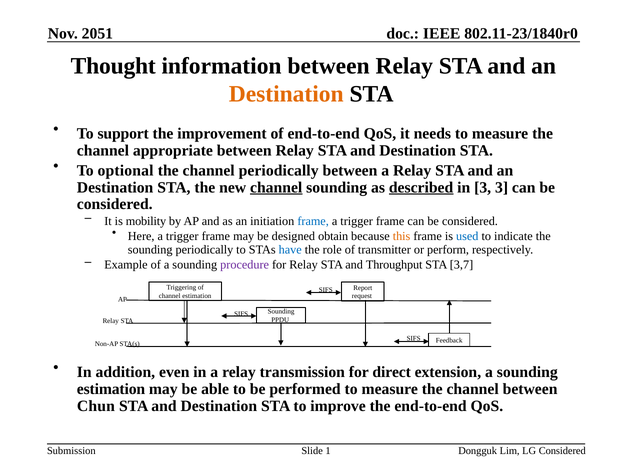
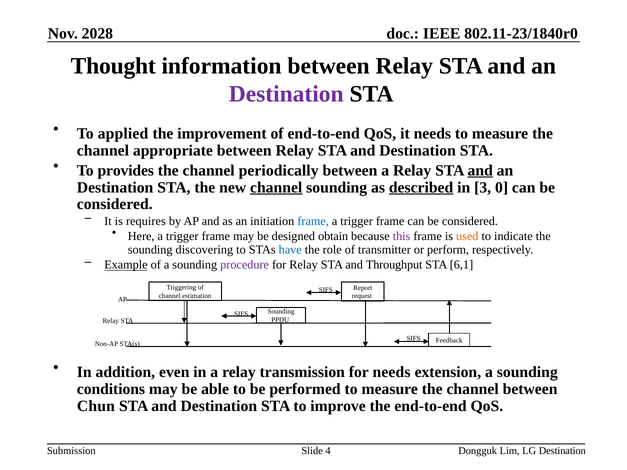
2051: 2051 -> 2028 (97, 33)
Destination colour: orange -> purple (286, 94)
support: support -> applied (123, 134)
optional: optional -> provides (126, 171)
and underline: none -> present (480, 171)
3 3: 3 -> 0 (502, 187)
mobility: mobility -> requires (146, 221)
this colour: orange -> purple (402, 237)
used colour: blue -> orange (467, 237)
sounding periodically: periodically -> discovering (204, 250)
Example underline: none -> present (126, 265)
3,7: 3,7 -> 6,1 (462, 265)
for direct: direct -> needs (392, 372)
estimation: estimation -> conditions (111, 389)
1: 1 -> 4 (328, 451)
LG Considered: Considered -> Destination (562, 451)
